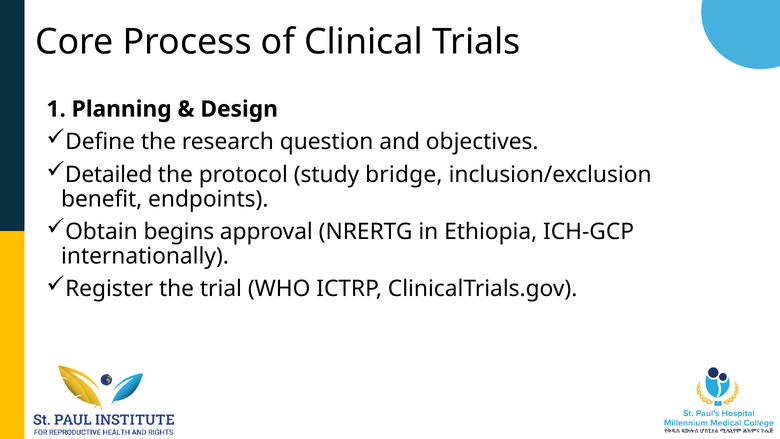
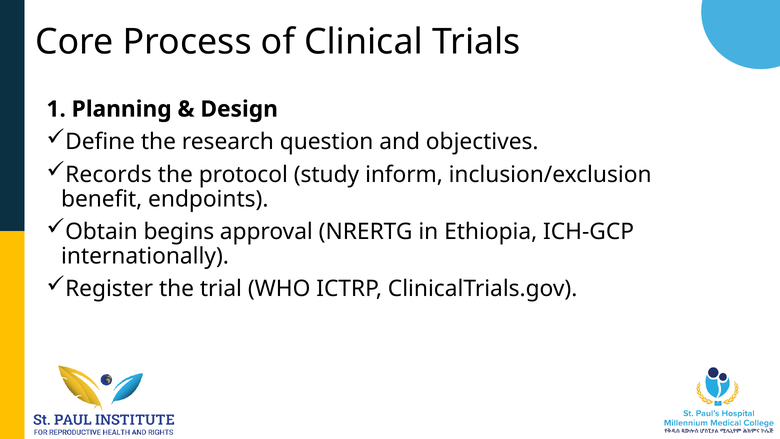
Detailed: Detailed -> Records (109, 174)
bridge: bridge -> inform (404, 174)
